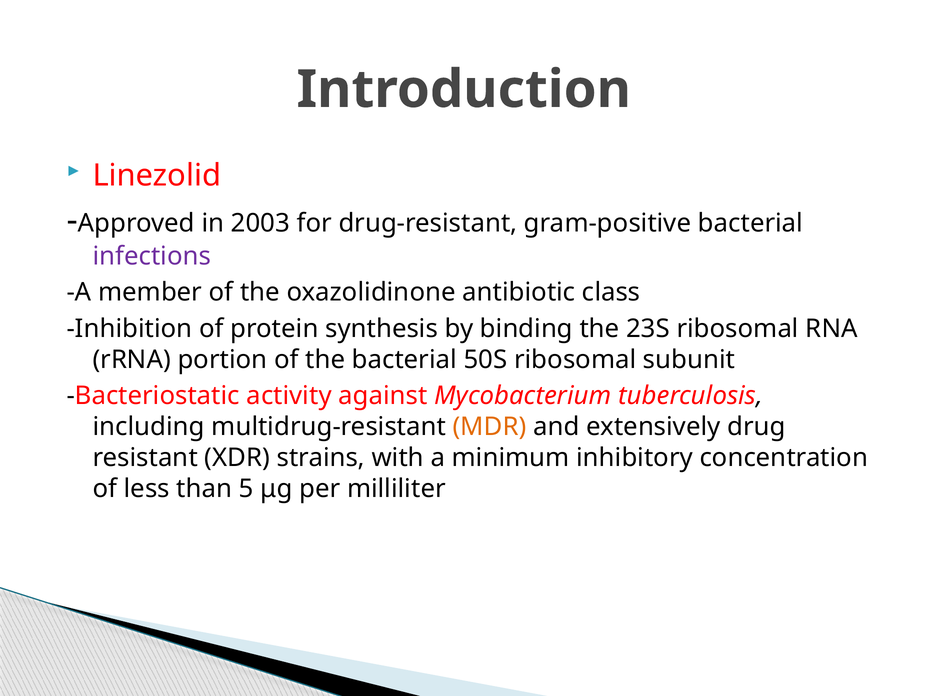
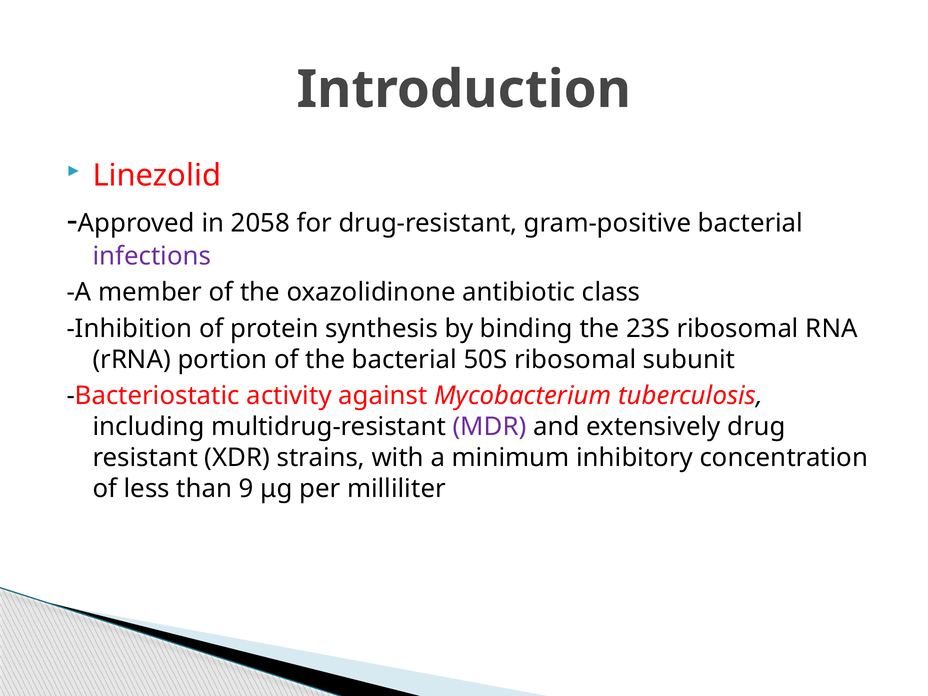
2003: 2003 -> 2058 (260, 223)
MDR colour: orange -> purple (490, 427)
5: 5 -> 9 (246, 489)
